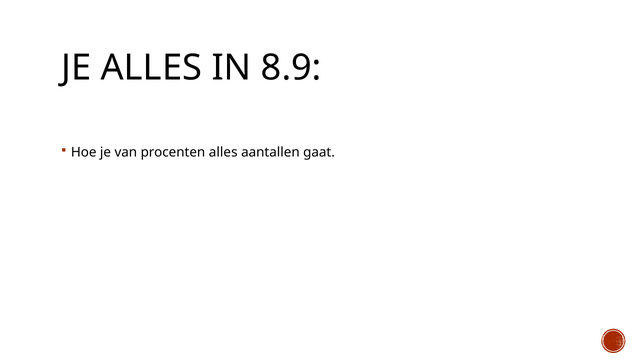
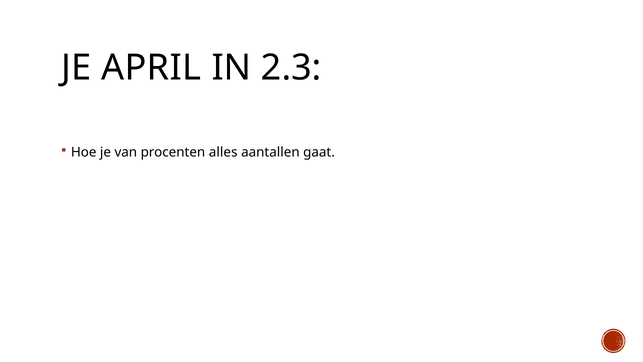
JE ALLES: ALLES -> APRIL (151, 68)
8.9: 8.9 -> 2.3 (291, 68)
